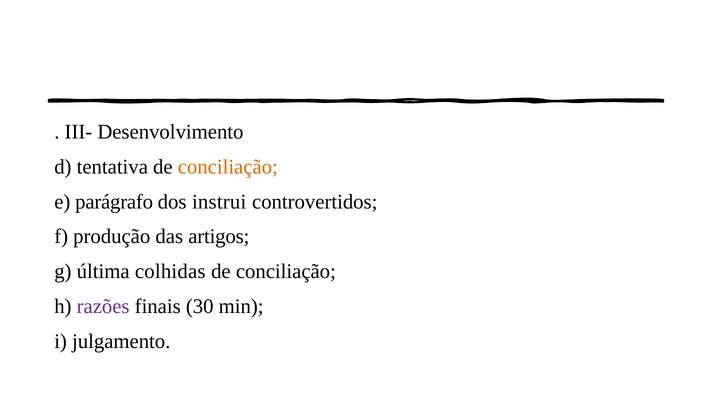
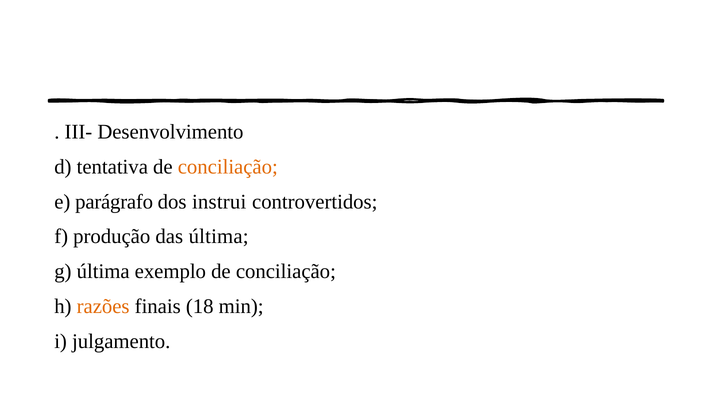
das artigos: artigos -> última (219, 236)
colhidas: colhidas -> exemplo (170, 271)
razões colour: purple -> orange (103, 306)
30: 30 -> 18 (200, 306)
